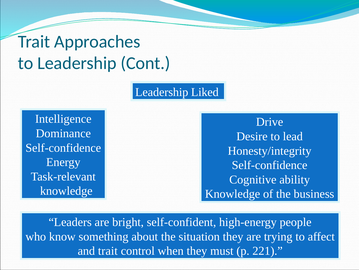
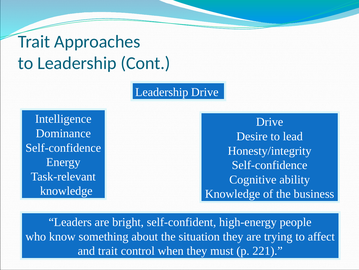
Leadership Liked: Liked -> Drive (205, 92)
